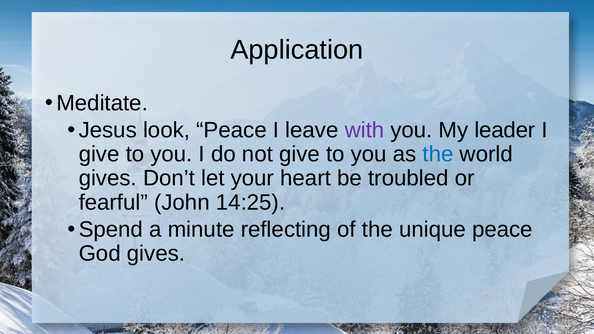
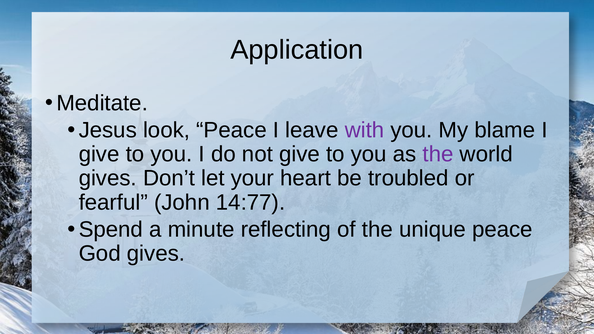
leader: leader -> blame (505, 130)
the colour: blue -> purple (438, 154)
14:25: 14:25 -> 14:77 (251, 202)
